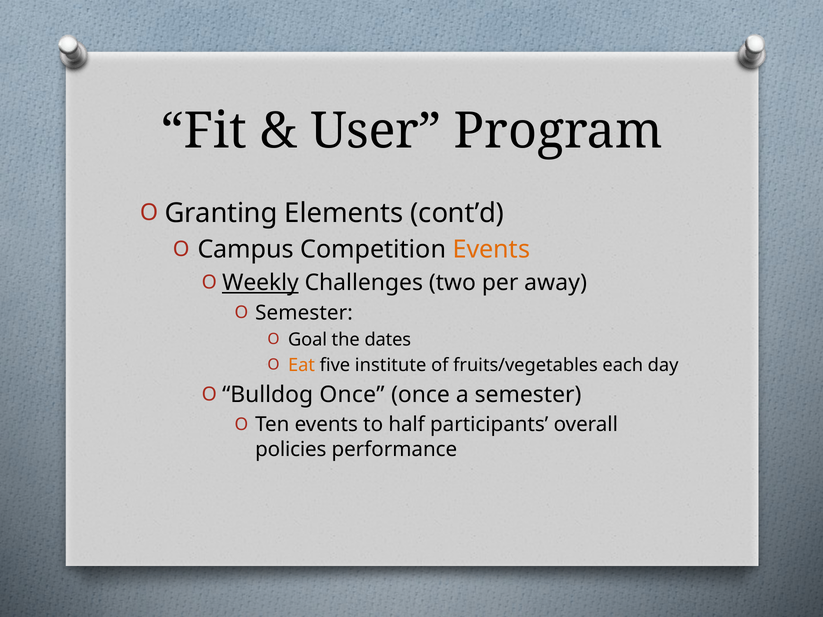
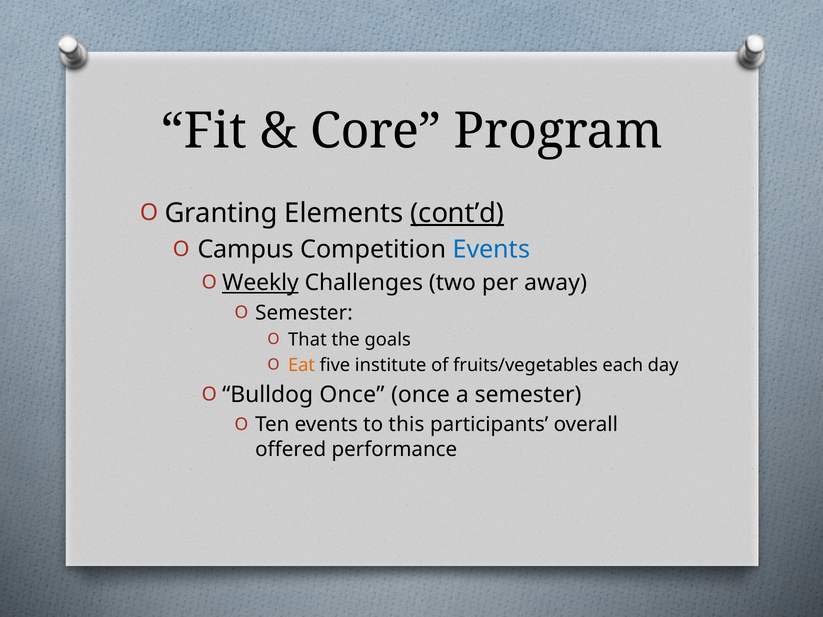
User: User -> Core (376, 131)
cont’d underline: none -> present (457, 213)
Events colour: orange -> blue (491, 250)
Goal: Goal -> That (307, 340)
dates: dates -> goals (388, 340)
half: half -> this (406, 425)
policies: policies -> offered (291, 450)
